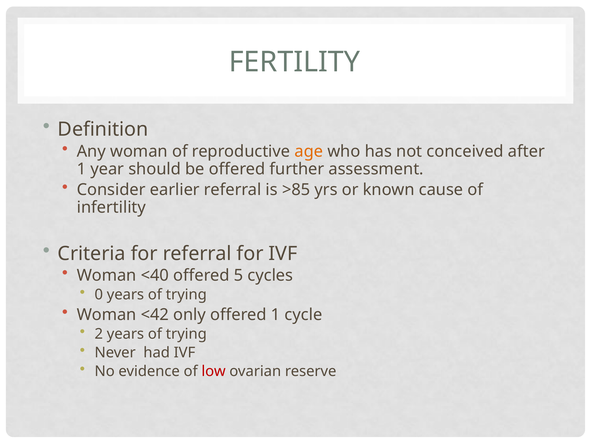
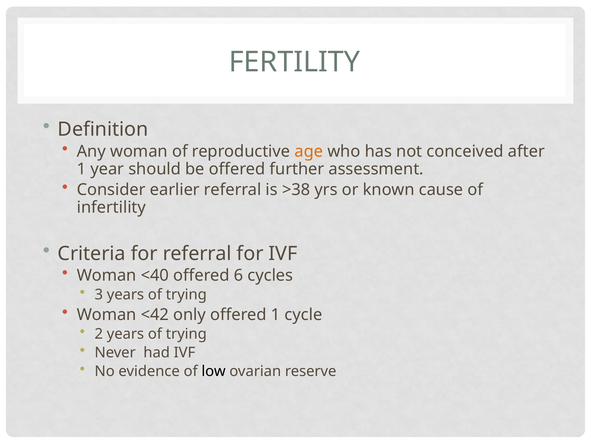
>85: >85 -> >38 (296, 190)
5: 5 -> 6 (239, 276)
0: 0 -> 3 (99, 295)
low colour: red -> black (214, 371)
